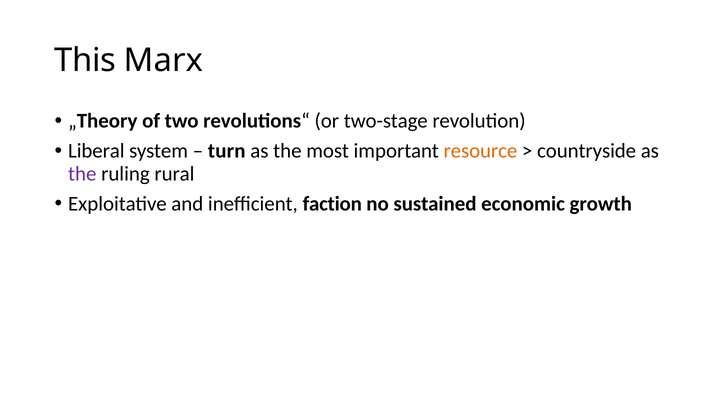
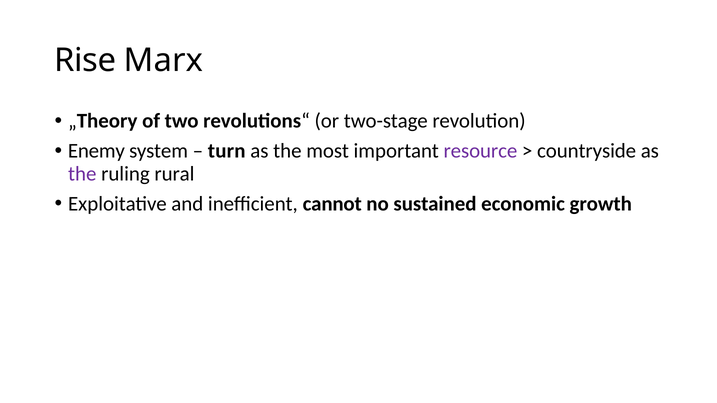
This: This -> Rise (85, 60)
Liberal: Liberal -> Enemy (96, 151)
resource colour: orange -> purple (480, 151)
faction: faction -> cannot (332, 204)
